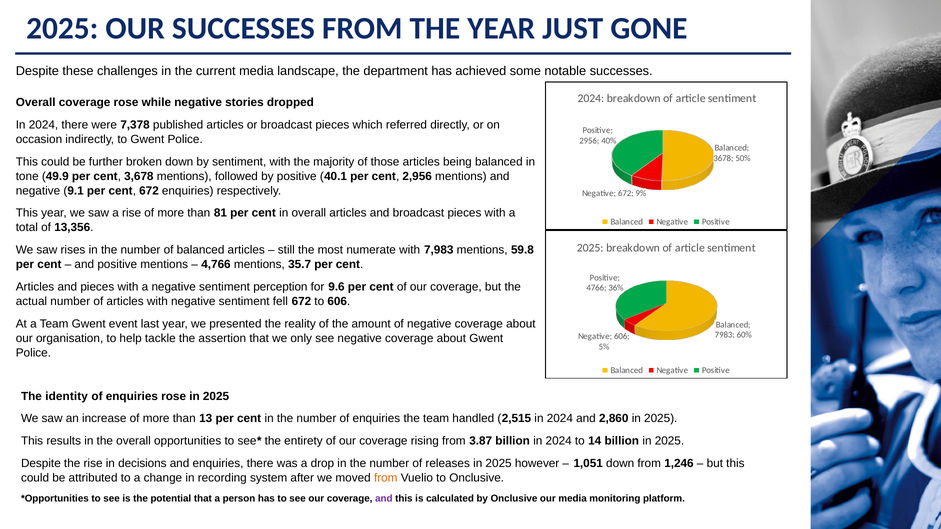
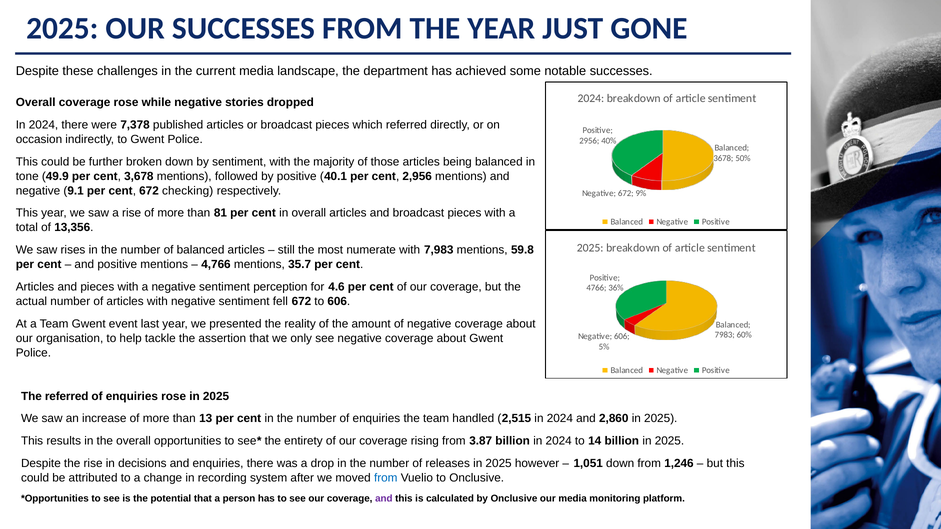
672 enquiries: enquiries -> checking (188, 191)
9.6: 9.6 -> 4.6 (337, 287)
The identity: identity -> referred (67, 396)
from colour: orange -> blue (386, 478)
